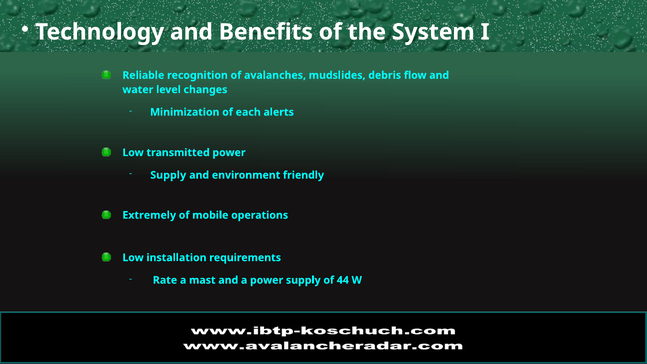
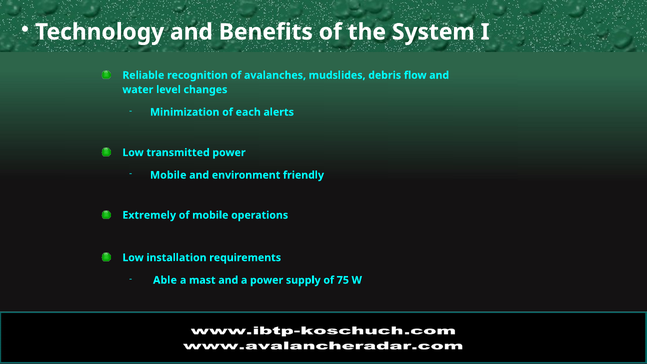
Supply: Supply -> Mobile (168, 175)
Rate: Rate -> Able (165, 280)
44: 44 -> 75 (343, 280)
